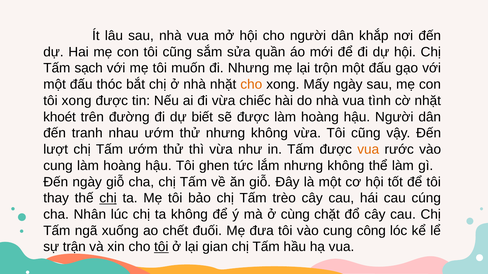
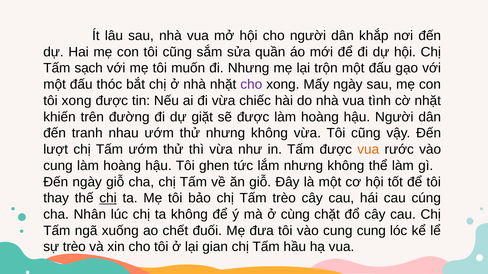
cho colour: orange -> purple (251, 85)
khoét: khoét -> khiến (59, 117)
biết: biết -> giặt (202, 117)
cung công: công -> cung (371, 231)
sự trận: trận -> trèo (74, 247)
tôi underline: present -> none (161, 247)
